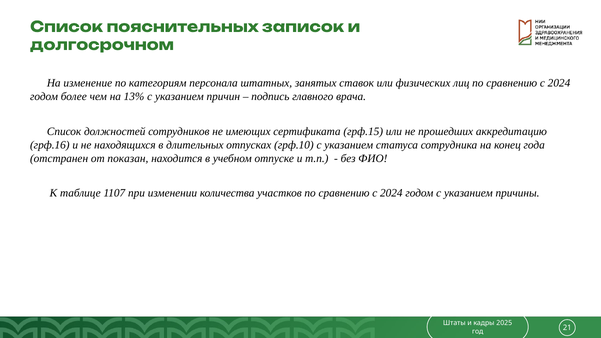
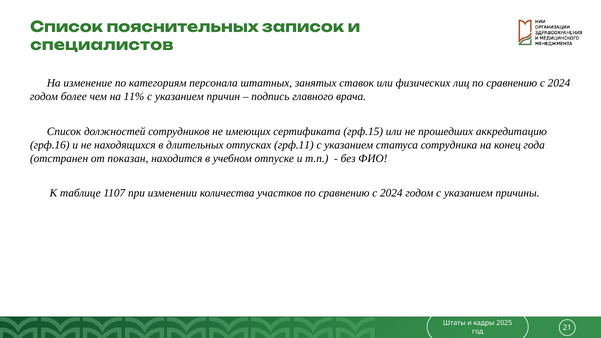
долгосрочном: долгосрочном -> специалистов (102, 45)
13%: 13% -> 11% (134, 97)
грф.10: грф.10 -> грф.11 (294, 145)
